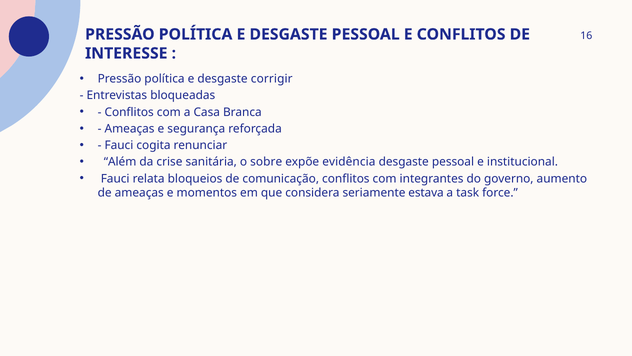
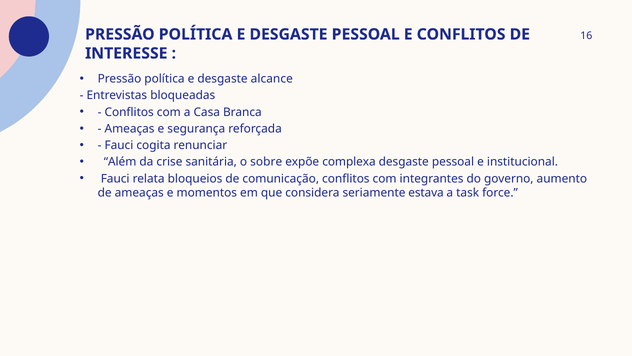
corrigir: corrigir -> alcance (272, 79)
evidência: evidência -> complexa (349, 162)
